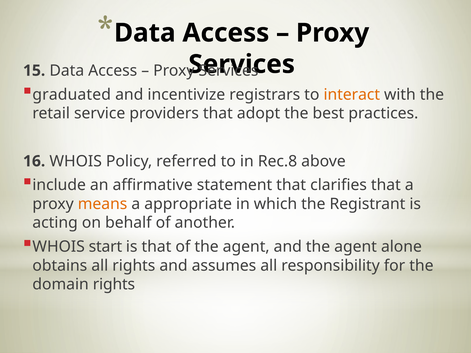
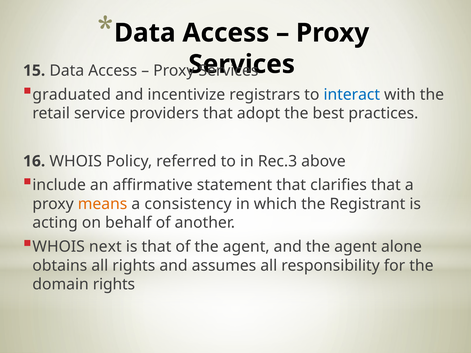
interact colour: orange -> blue (352, 95)
Rec.8: Rec.8 -> Rec.3 (278, 161)
appropriate: appropriate -> consistency (188, 204)
start: start -> next (105, 247)
